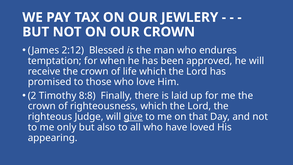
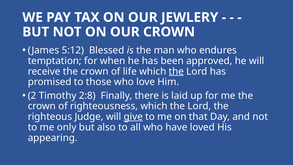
2:12: 2:12 -> 5:12 (73, 50)
the underline: none -> present (176, 71)
8:8: 8:8 -> 2:8 (87, 95)
